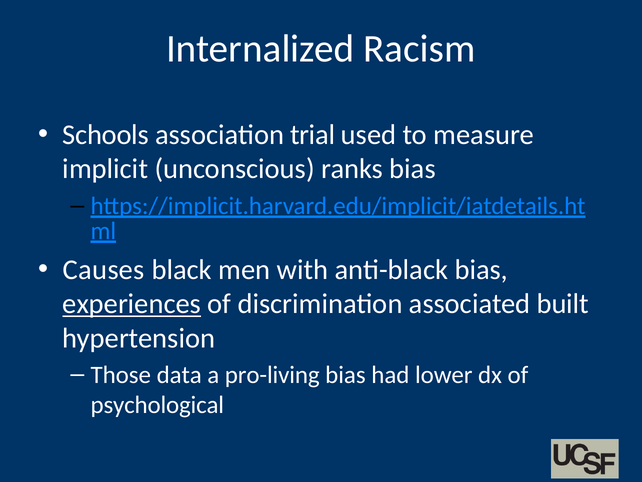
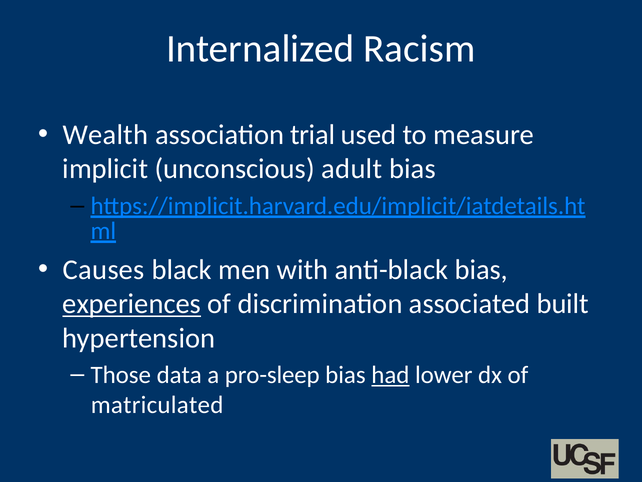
Schools: Schools -> Wealth (105, 135)
ranks: ranks -> adult (352, 169)
pro-living: pro-living -> pro-sleep (272, 375)
had underline: none -> present (390, 375)
psychological: psychological -> matriculated (157, 405)
